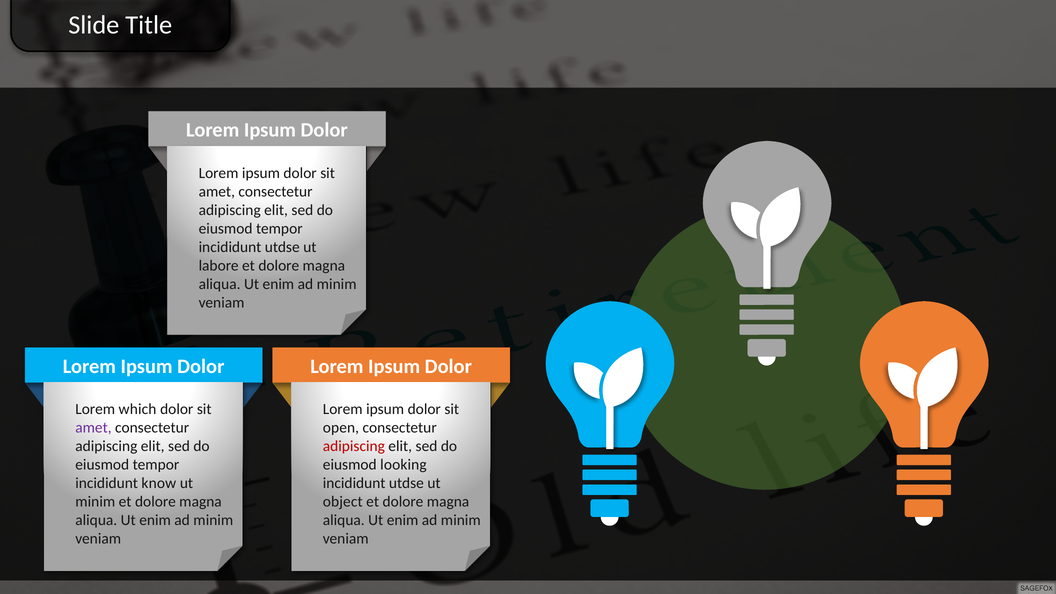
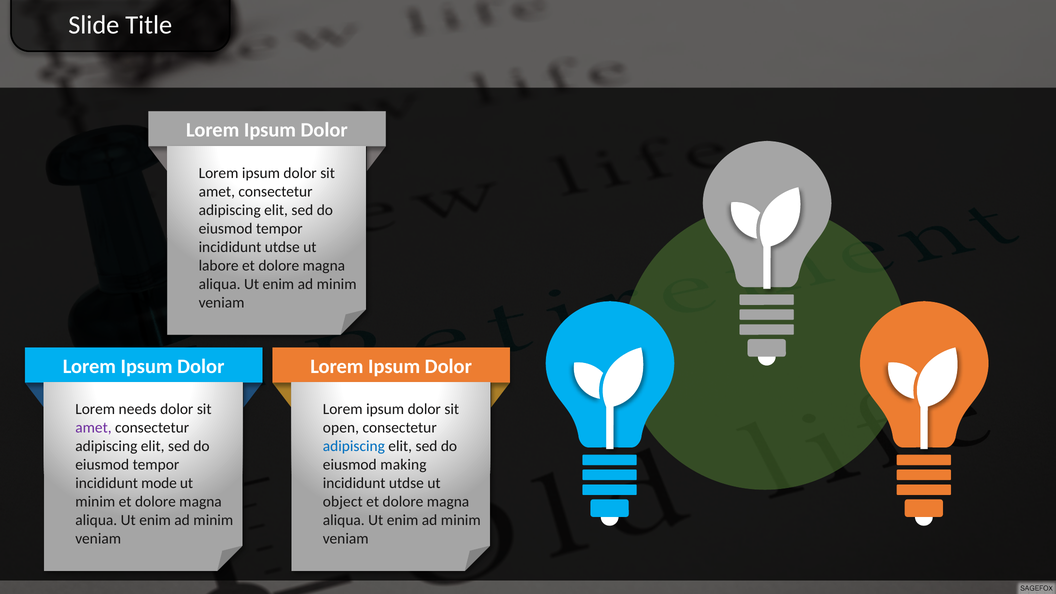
which: which -> needs (138, 409)
adipiscing colour: red -> blue (354, 446)
looking: looking -> making (403, 465)
know: know -> mode (159, 483)
